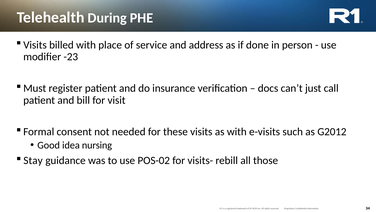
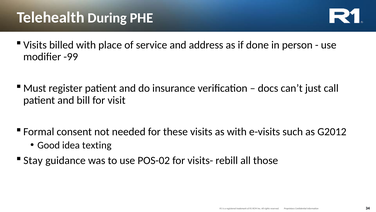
-23: -23 -> -99 (71, 57)
nursing: nursing -> texting (97, 145)
